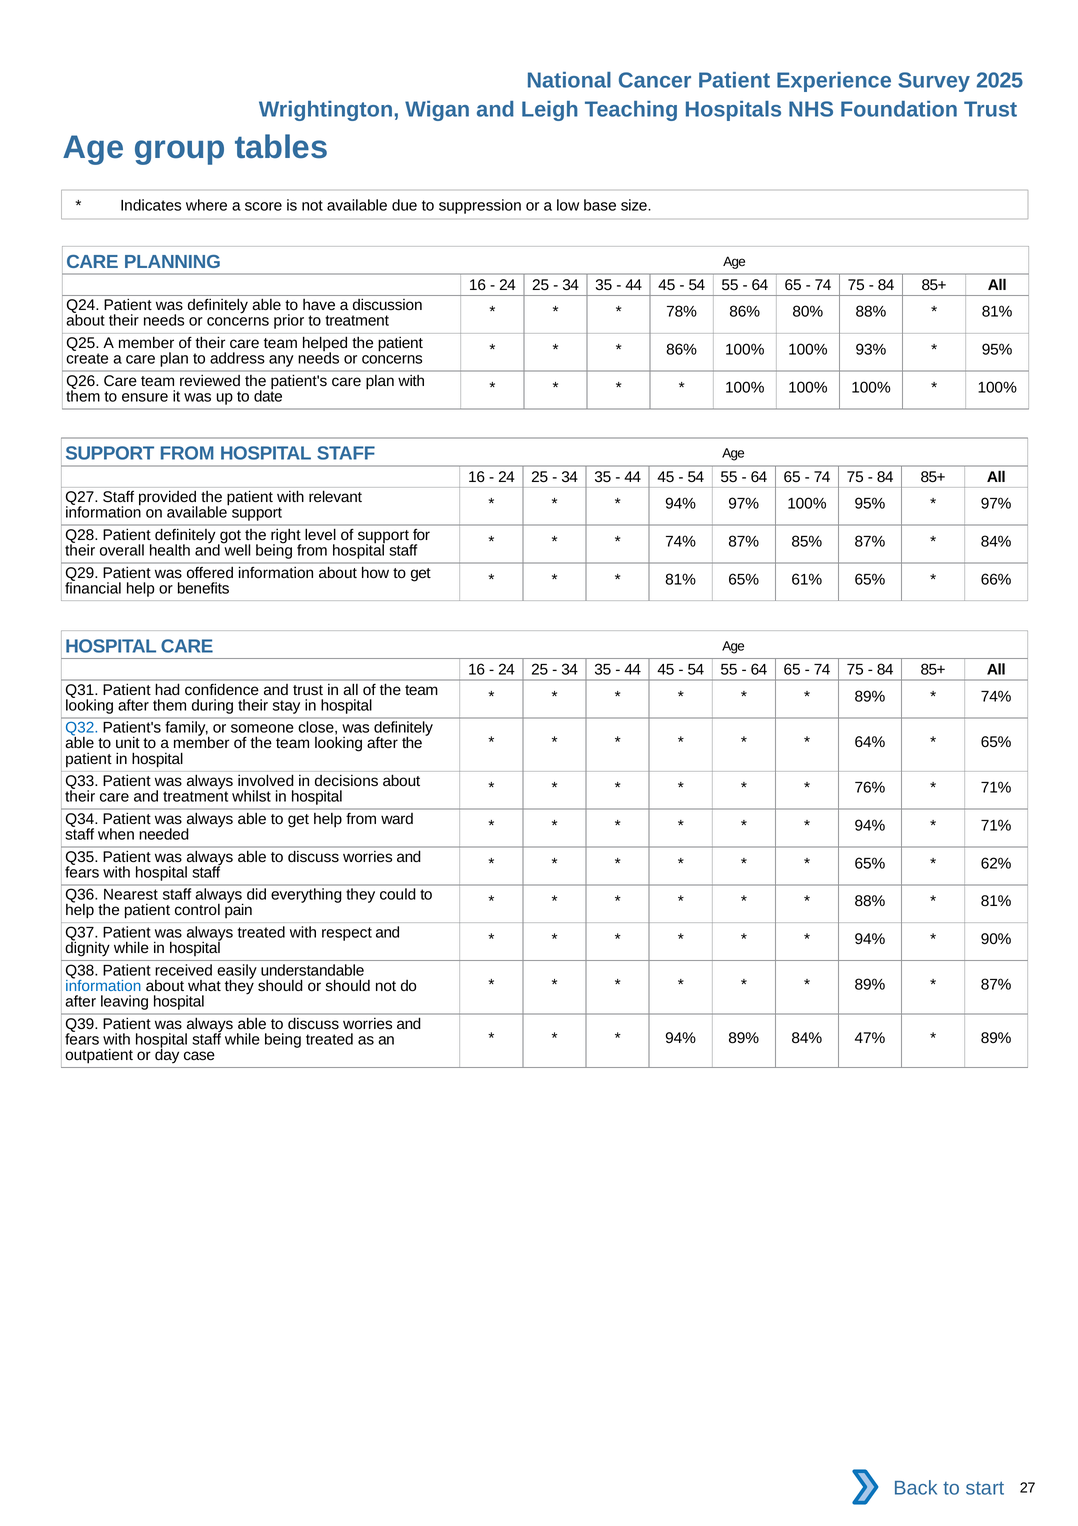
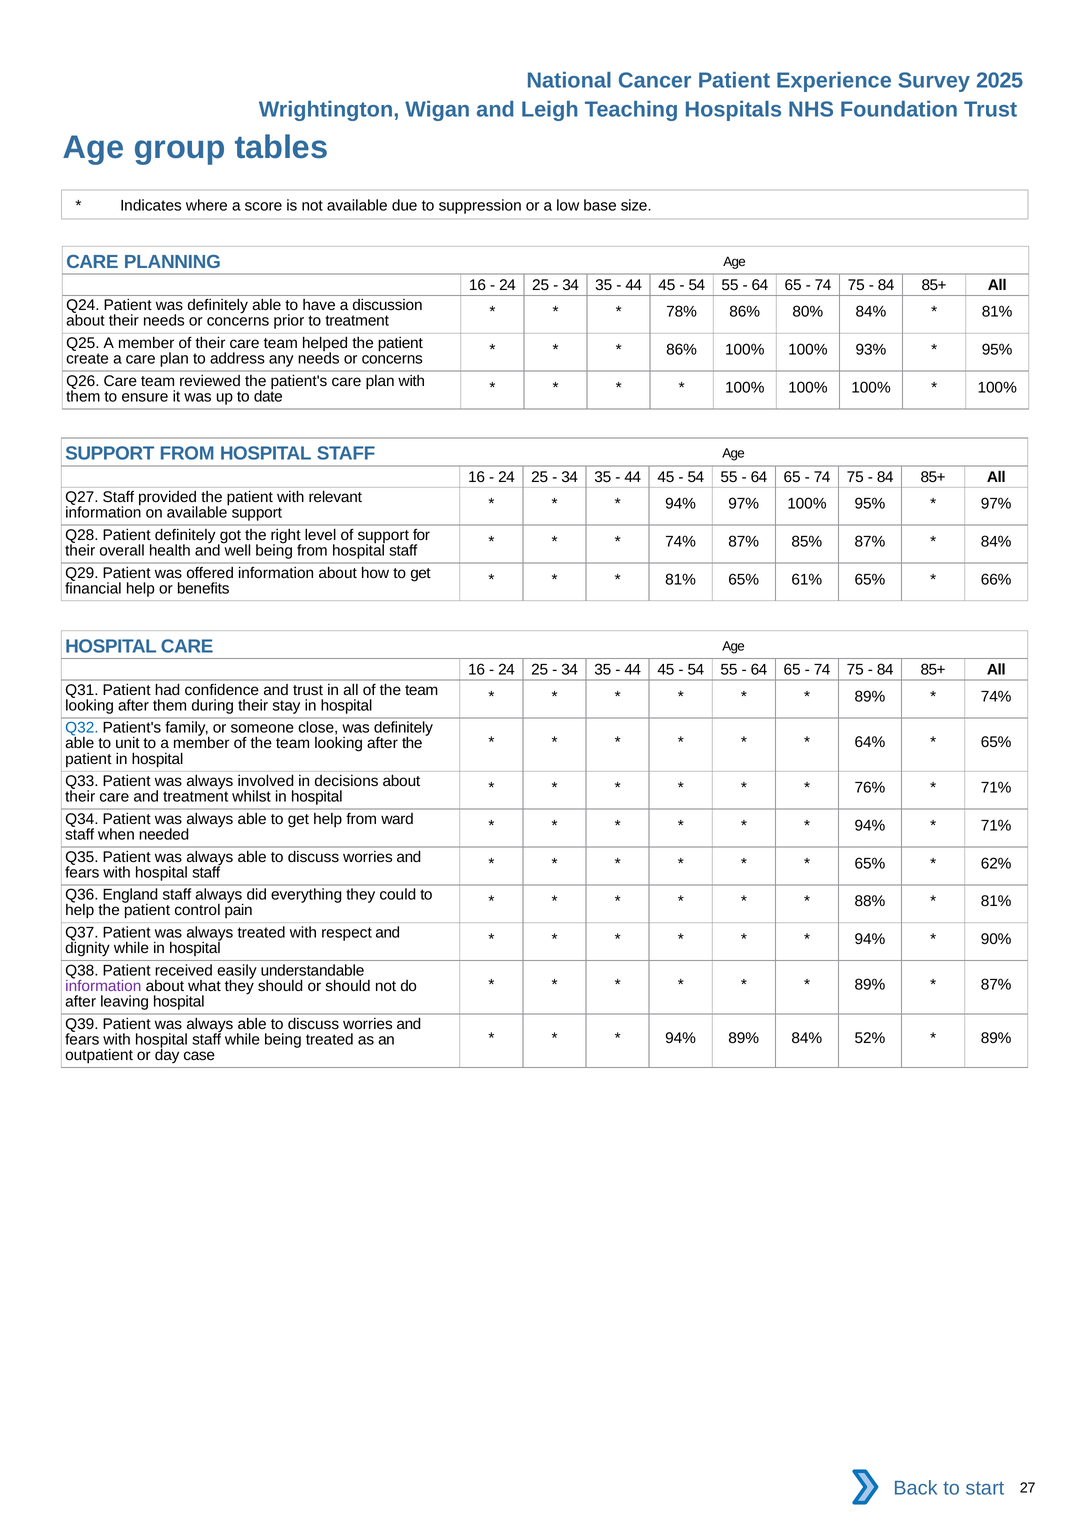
80% 88%: 88% -> 84% (871, 312)
Nearest: Nearest -> England (130, 895)
information colour: blue -> purple (103, 986)
47%: 47% -> 52% (870, 1038)
